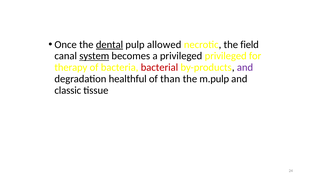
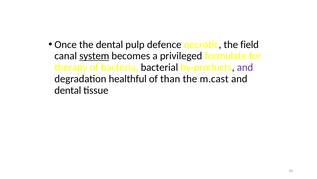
dental underline: present -> none (109, 44)
allowed: allowed -> defence (164, 44)
privileged privileged: privileged -> formulate (226, 56)
bacterial colour: red -> black (159, 67)
m.pulp: m.pulp -> m.cast (214, 79)
classic: classic -> dental (68, 90)
